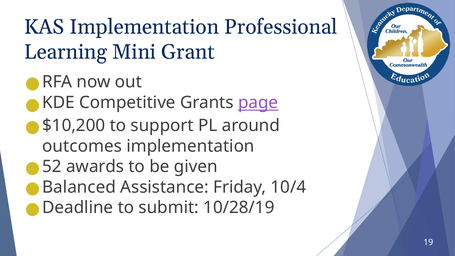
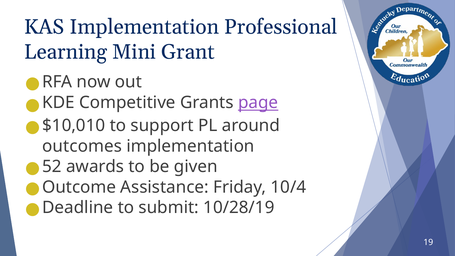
$10,200: $10,200 -> $10,010 (74, 126)
Balanced: Balanced -> Outcome (79, 187)
